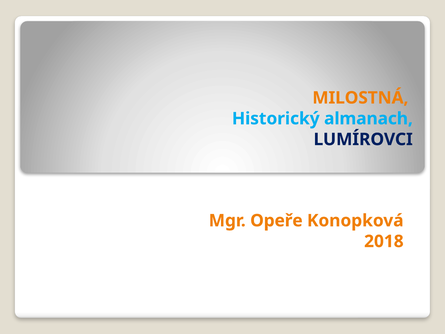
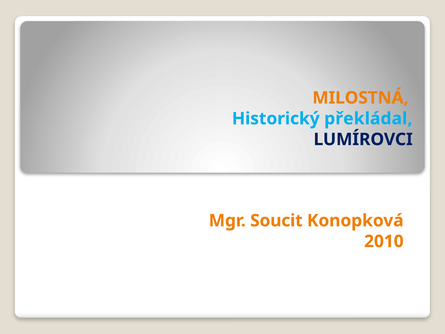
almanach: almanach -> překládal (368, 119)
Opeře: Opeře -> Soucit (276, 220)
2018: 2018 -> 2010 (384, 241)
